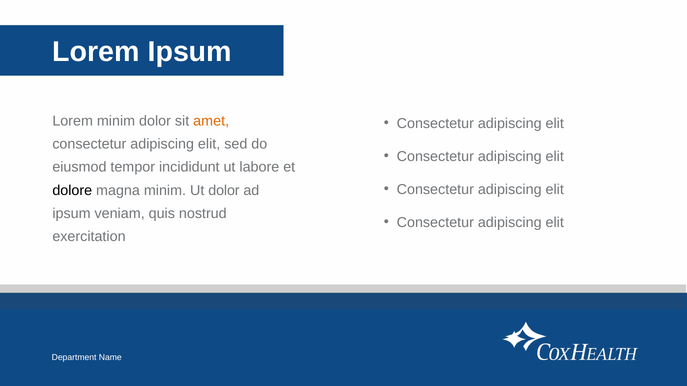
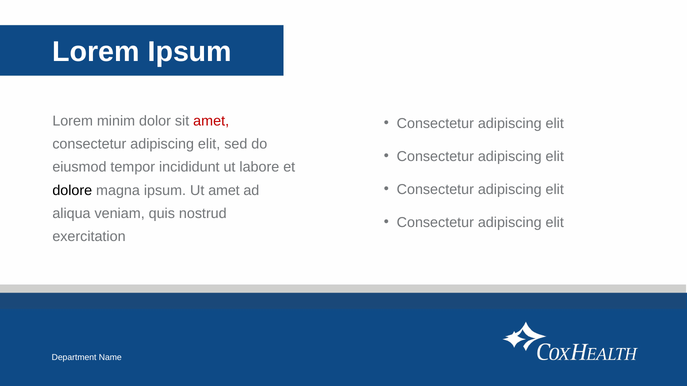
amet colour: orange -> red (211, 121)
magna minim: minim -> ipsum (165, 191)
Ut dolor: dolor -> amet (224, 191)
ipsum: ipsum -> aliqua (71, 214)
